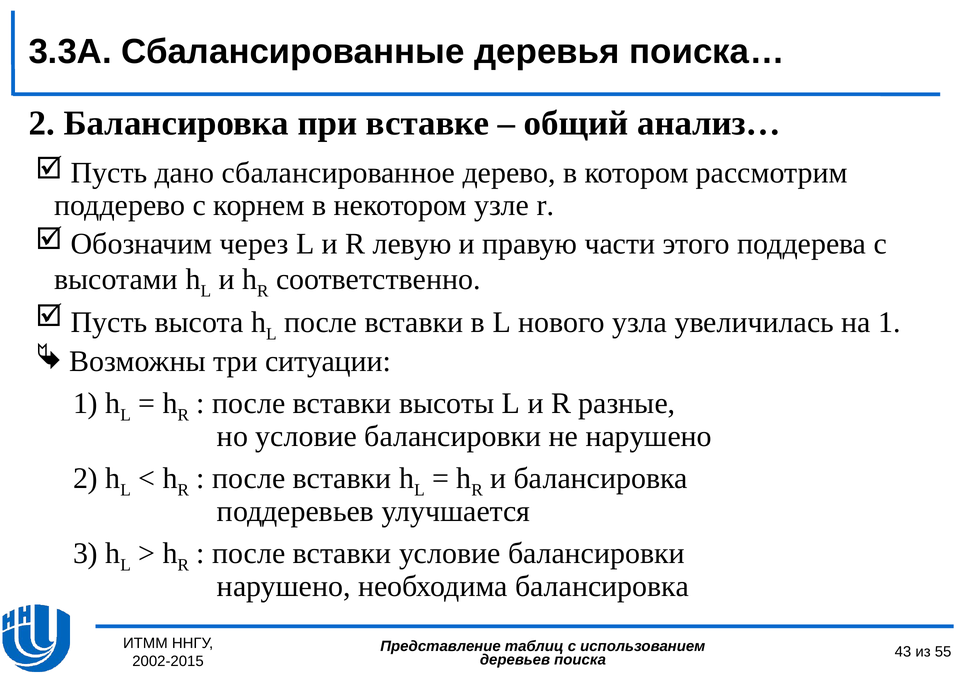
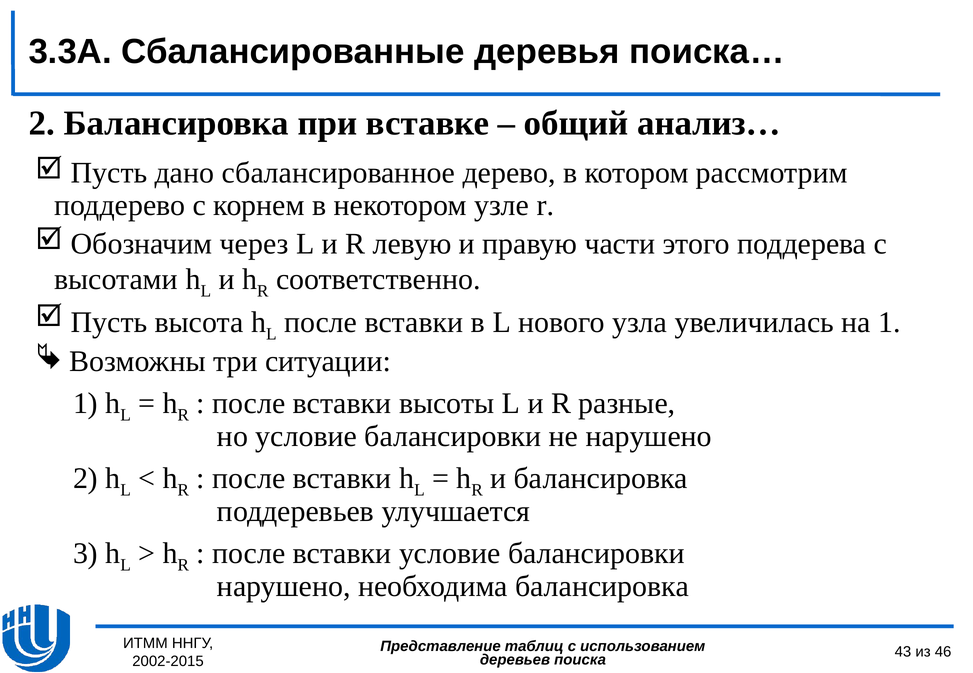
55: 55 -> 46 (943, 653)
